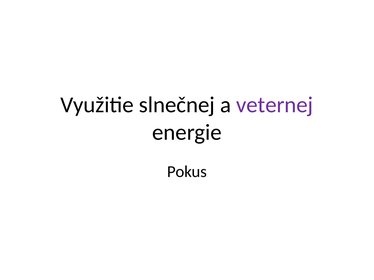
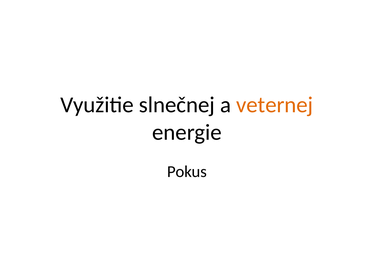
veternej colour: purple -> orange (275, 105)
